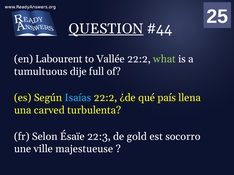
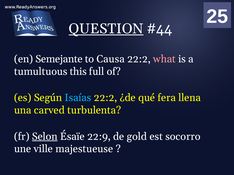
Labourent: Labourent -> Semejante (59, 59)
Vallée: Vallée -> Causa (111, 59)
what colour: light green -> pink (164, 59)
dije: dije -> this (78, 72)
país: país -> fera (167, 98)
Selon underline: none -> present (45, 137)
22:3: 22:3 -> 22:9 (99, 137)
